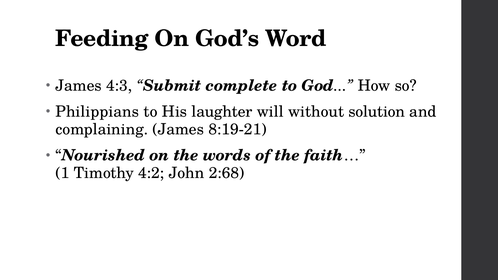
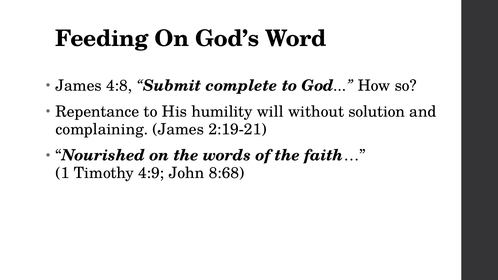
4:3: 4:3 -> 4:8 (119, 86)
Philippians: Philippians -> Repentance (97, 112)
laughter: laughter -> humility (222, 112)
8:19-21: 8:19-21 -> 2:19-21 (237, 129)
4:2: 4:2 -> 4:9 (151, 173)
2:68: 2:68 -> 8:68 (227, 173)
